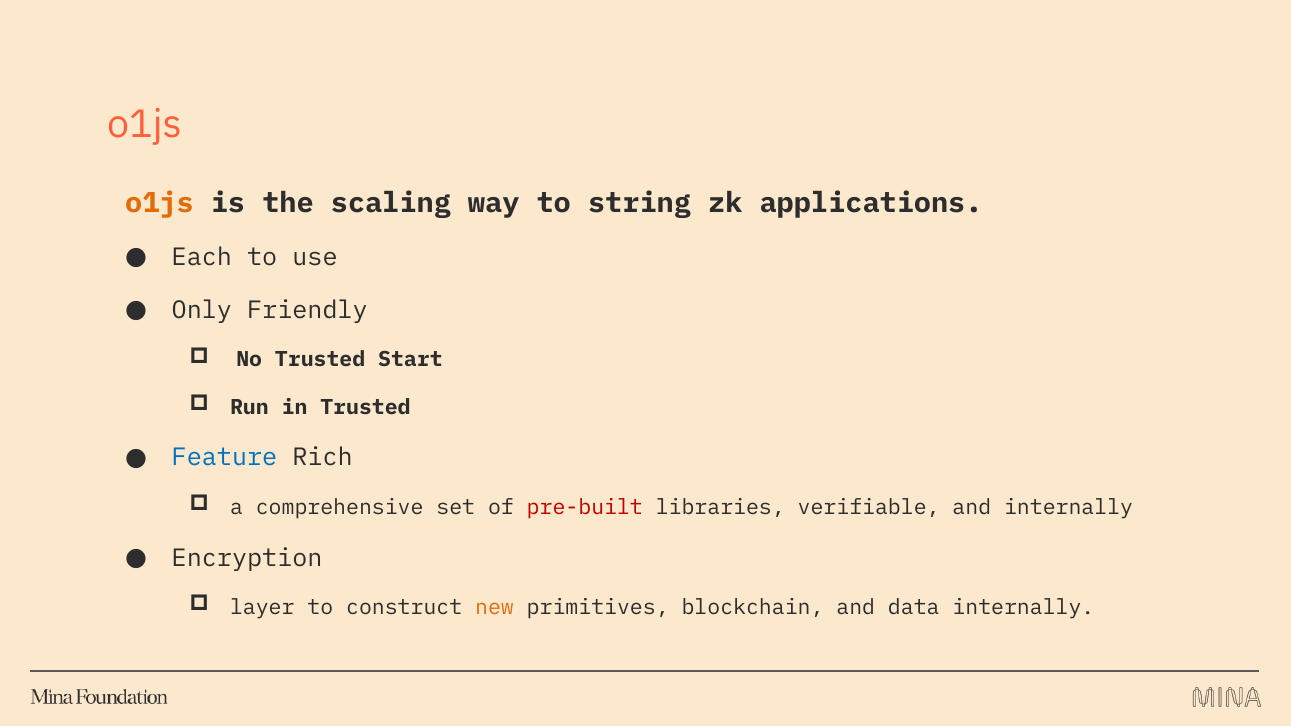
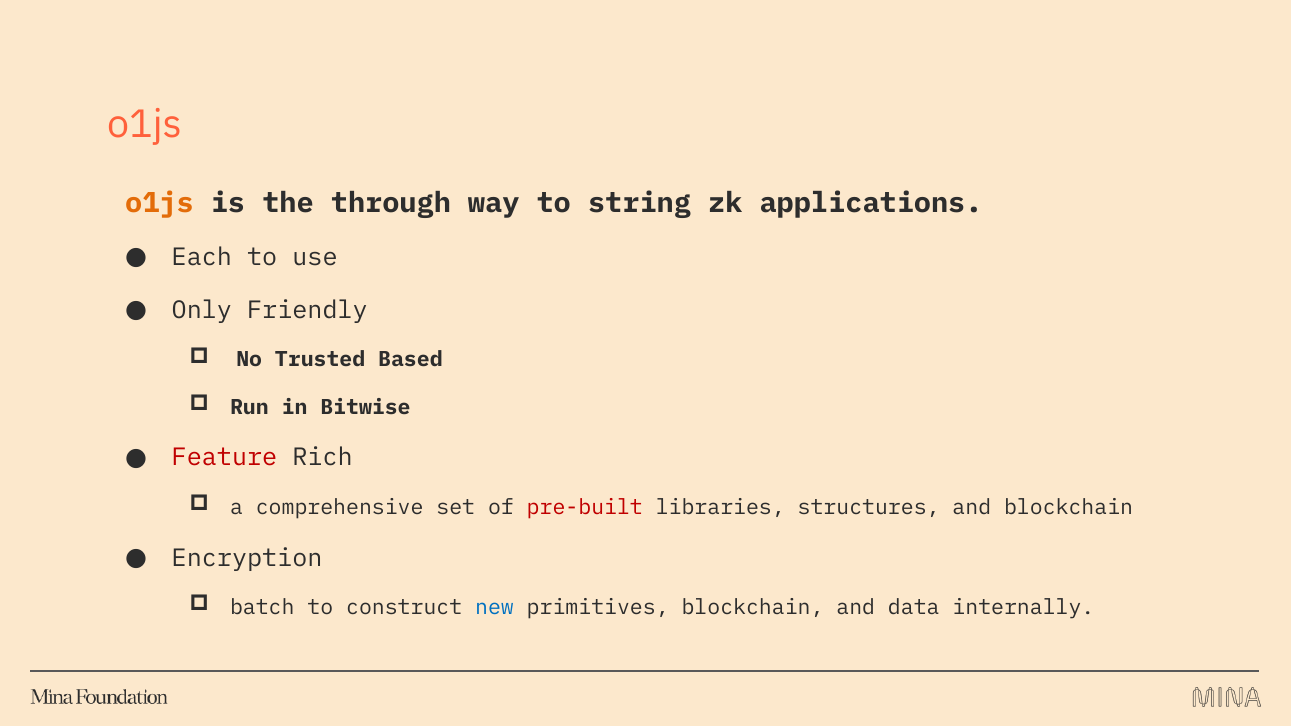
scaling: scaling -> through (391, 203)
Start: Start -> Based (410, 359)
in Trusted: Trusted -> Bitwise (365, 407)
Feature colour: blue -> red (225, 458)
verifiable: verifiable -> structures (869, 507)
and internally: internally -> blockchain (1069, 507)
layer: layer -> batch (262, 607)
new colour: orange -> blue (494, 607)
